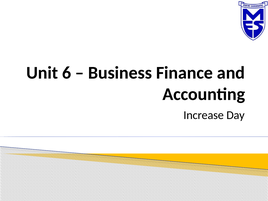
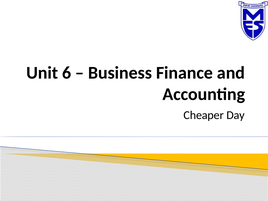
Increase: Increase -> Cheaper (204, 115)
